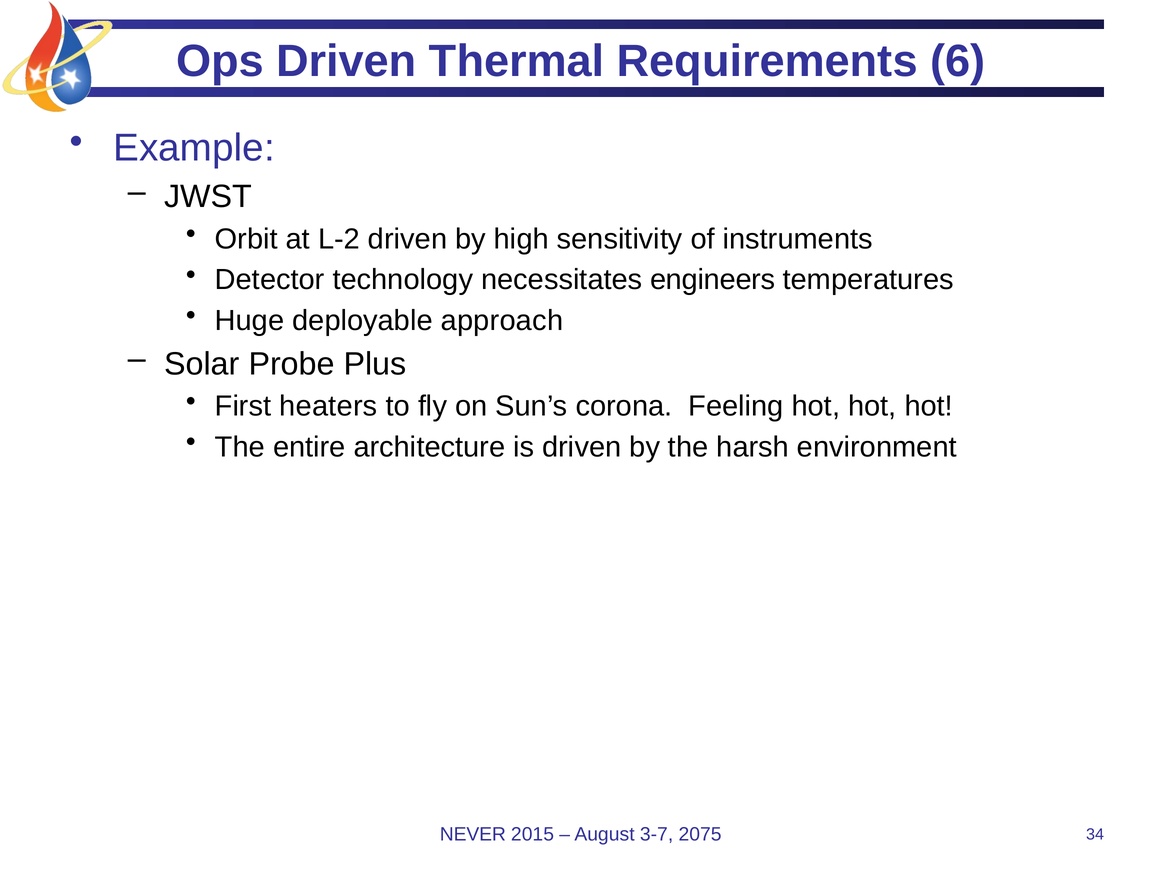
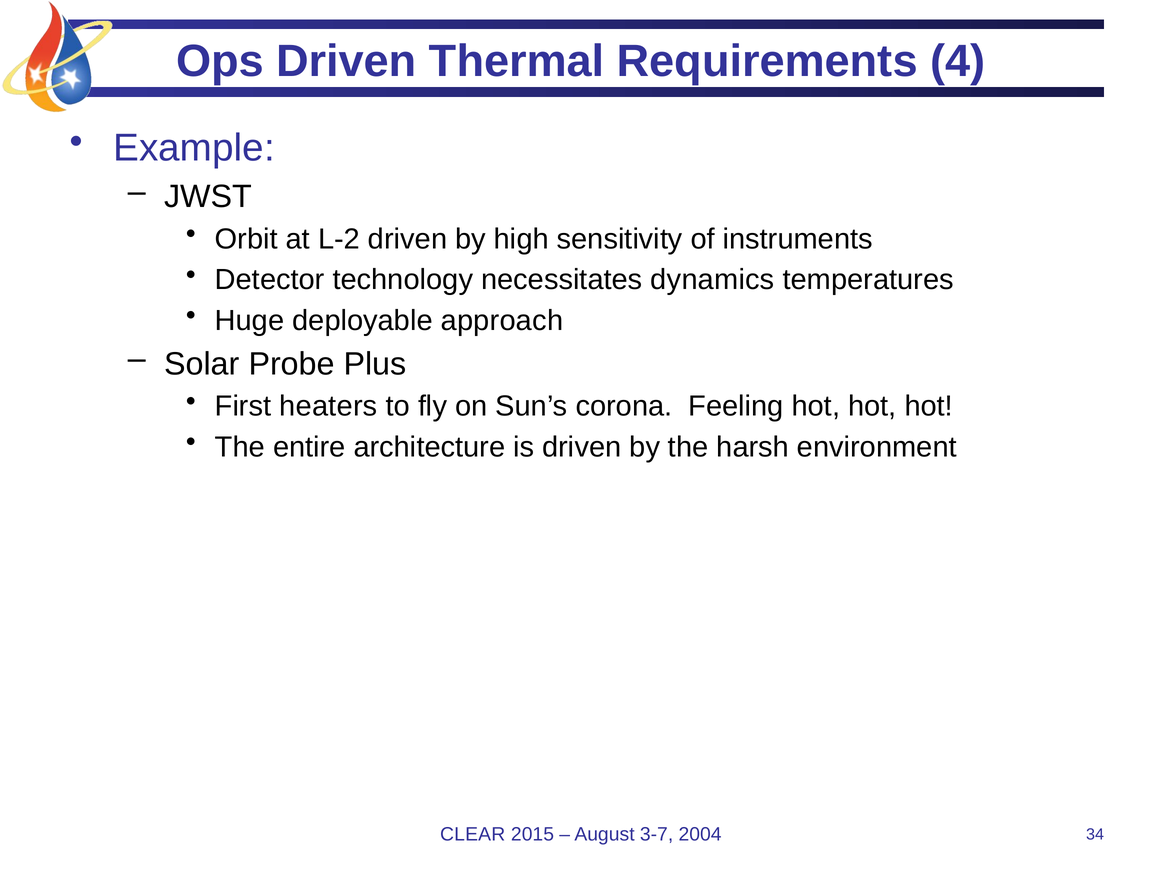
6: 6 -> 4 (958, 61)
engineers: engineers -> dynamics (712, 280)
NEVER: NEVER -> CLEAR (473, 834)
2075: 2075 -> 2004 (700, 834)
